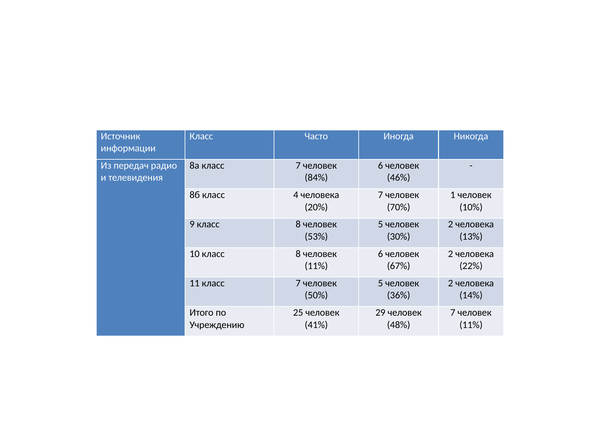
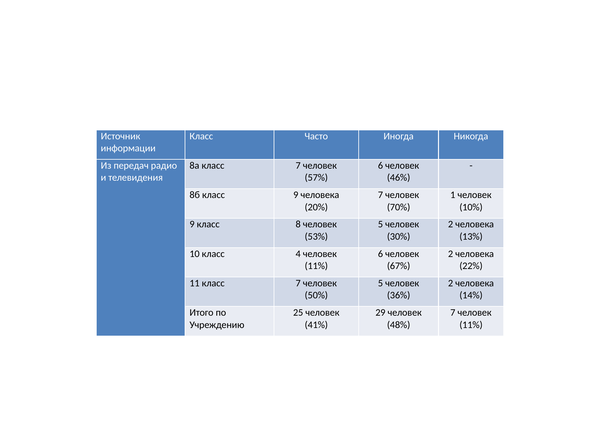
84%: 84% -> 57% (316, 178)
класс 4: 4 -> 9 (296, 195)
10 класс 8: 8 -> 4 (298, 254)
